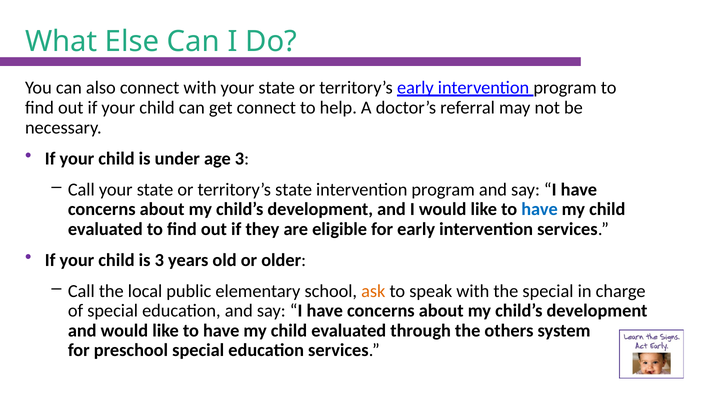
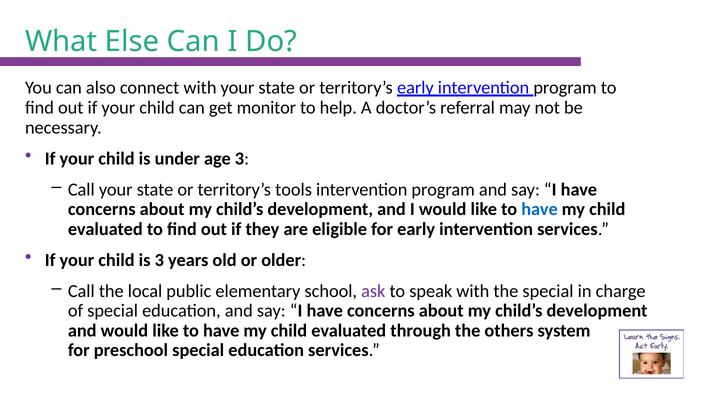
get connect: connect -> monitor (266, 108)
territory’s state: state -> tools (294, 189)
ask colour: orange -> purple (373, 291)
